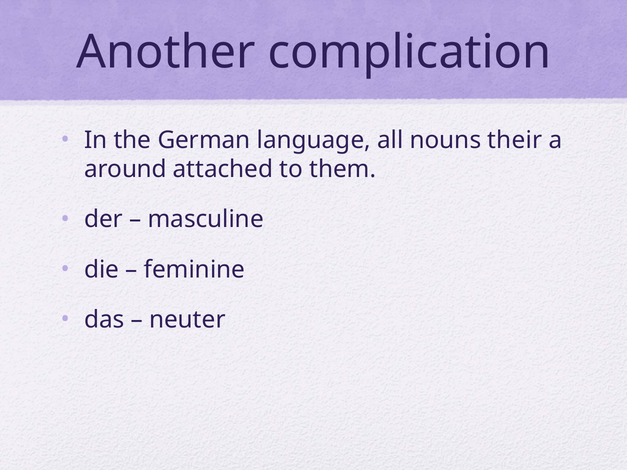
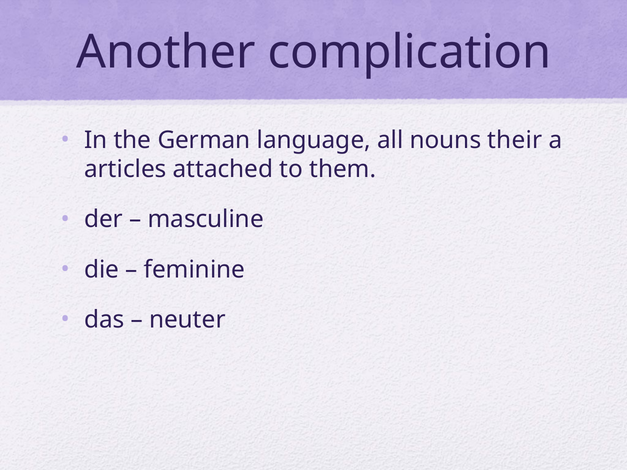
around: around -> articles (125, 169)
